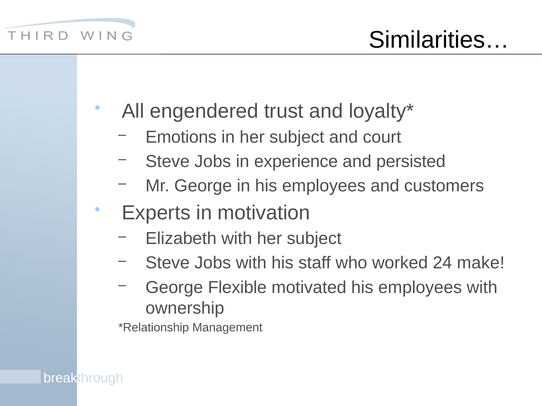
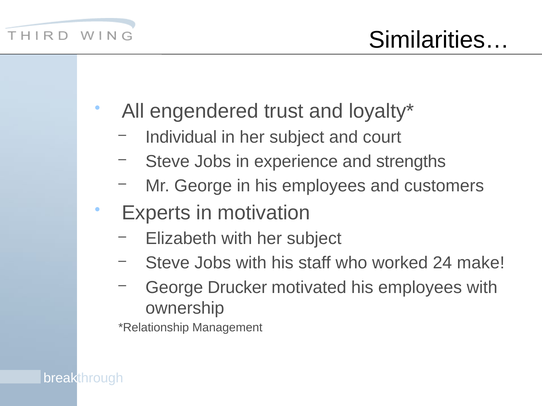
Emotions: Emotions -> Individual (181, 137)
persisted: persisted -> strengths (411, 162)
Flexible: Flexible -> Drucker (237, 288)
